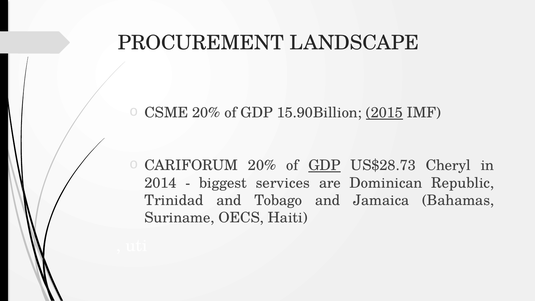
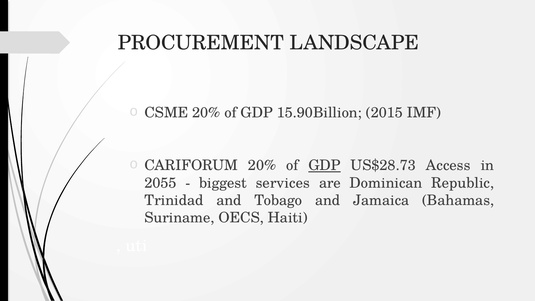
2015 underline: present -> none (384, 113)
Cheryl: Cheryl -> Access (448, 166)
2014: 2014 -> 2055 (161, 183)
